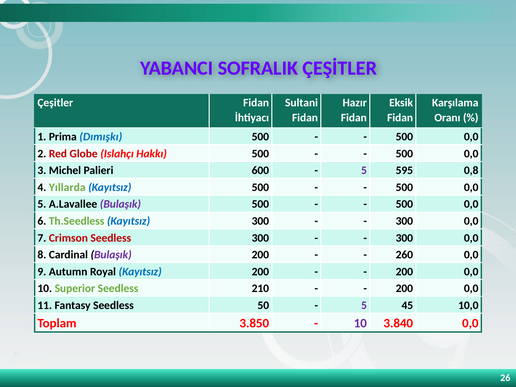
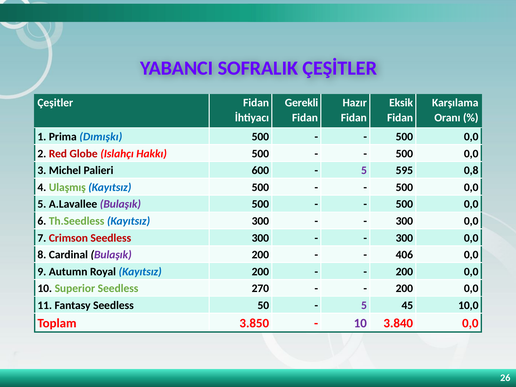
Sultani: Sultani -> Gerekli (302, 103)
Yıllarda: Yıllarda -> Ulaşmış (67, 187)
260: 260 -> 406 (404, 255)
210: 210 -> 270 (260, 289)
